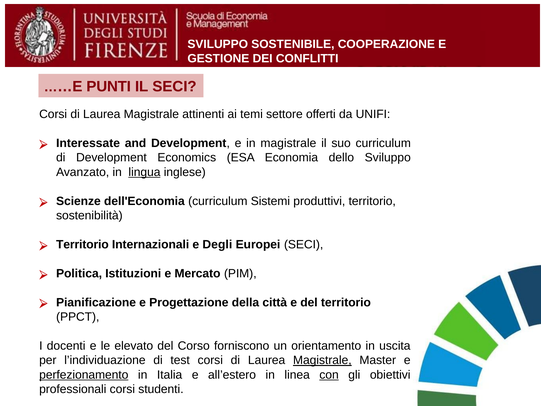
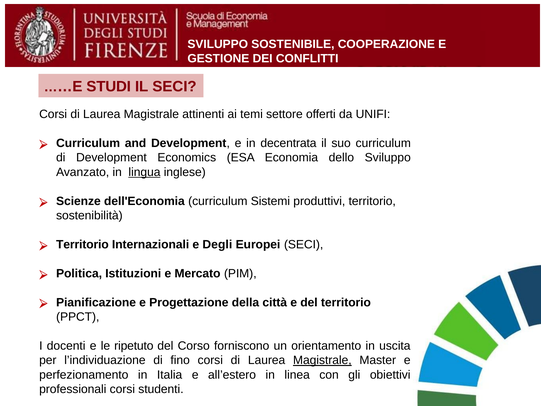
PUNTI: PUNTI -> STUDI (109, 87)
Interessate: Interessate -> Curriculum (88, 143)
in magistrale: magistrale -> decentrata (288, 143)
elevato: elevato -> ripetuto (134, 346)
test: test -> fino (180, 360)
perfezionamento underline: present -> none (84, 375)
con underline: present -> none (329, 375)
